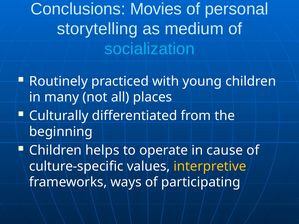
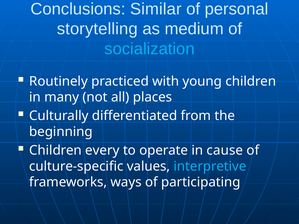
Movies: Movies -> Similar (156, 9)
helps: helps -> every (102, 150)
interpretive colour: yellow -> light blue (210, 166)
